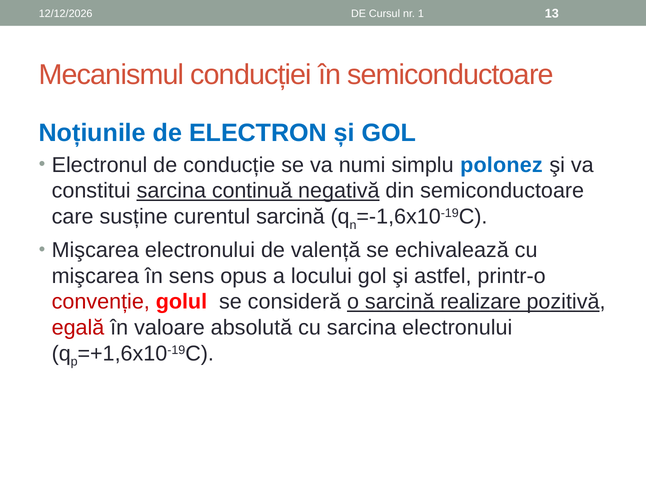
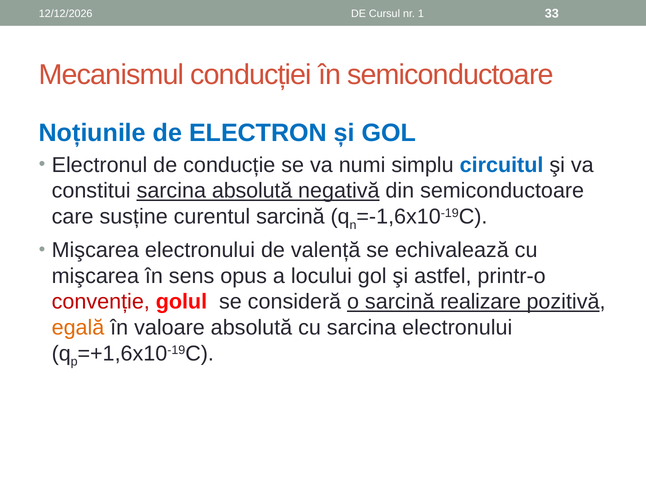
13: 13 -> 33 (552, 14)
polonez: polonez -> circuitul (502, 165)
sarcina continuă: continuă -> absolută (252, 191)
egală colour: red -> orange (78, 328)
